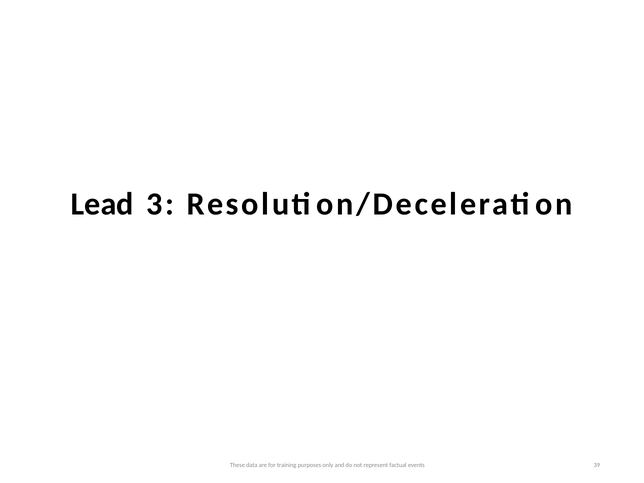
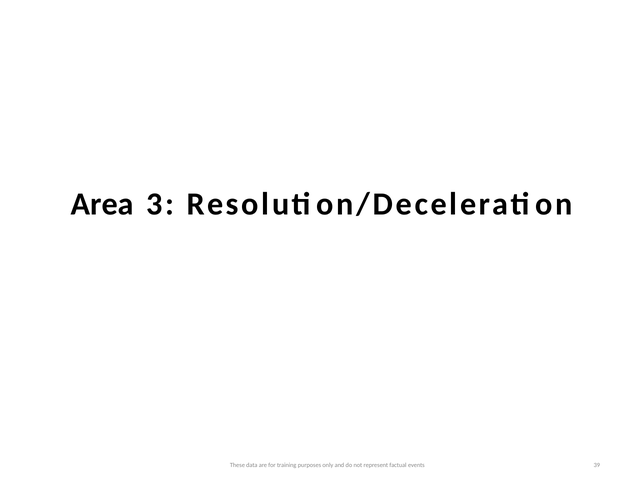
Lead: Lead -> Area (102, 204)
